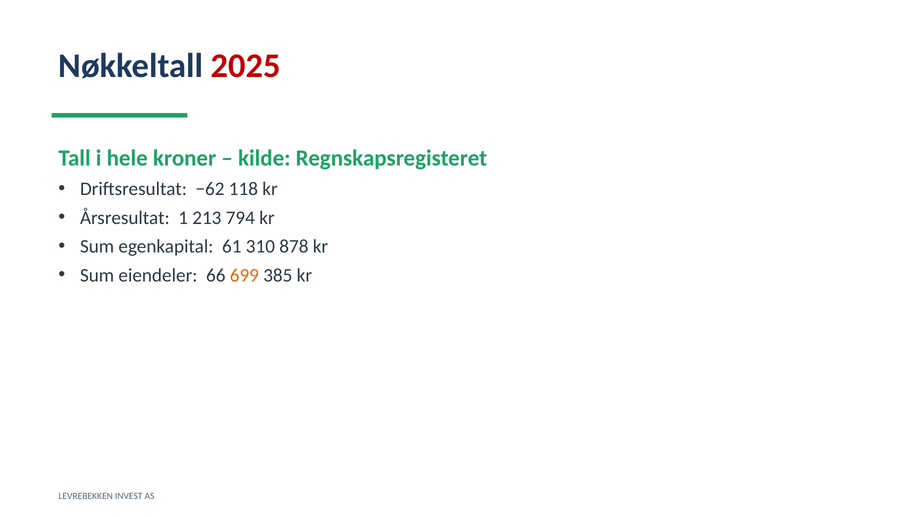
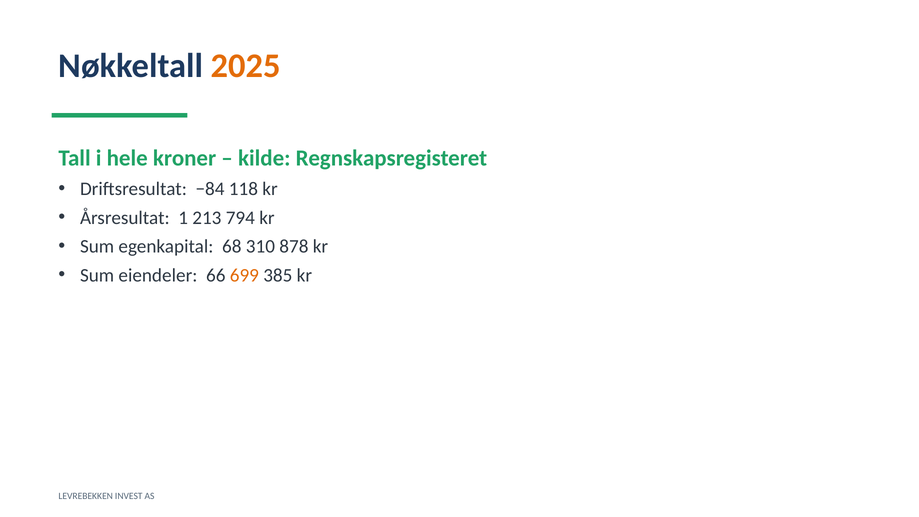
2025 colour: red -> orange (246, 66)
−62: −62 -> −84 (210, 189)
61: 61 -> 68 (232, 246)
